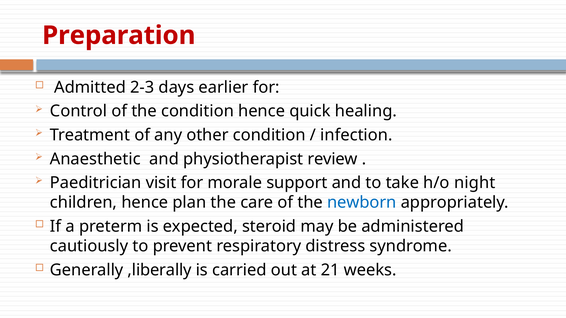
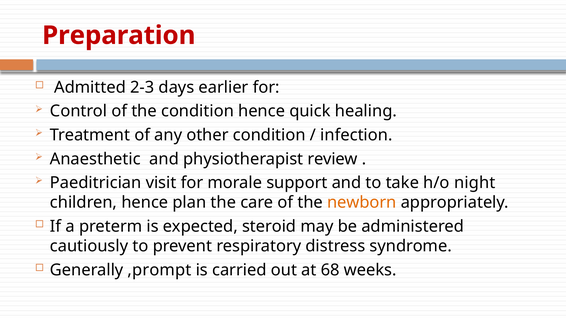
newborn colour: blue -> orange (362, 203)
,liberally: ,liberally -> ,prompt (159, 270)
21: 21 -> 68 (330, 270)
